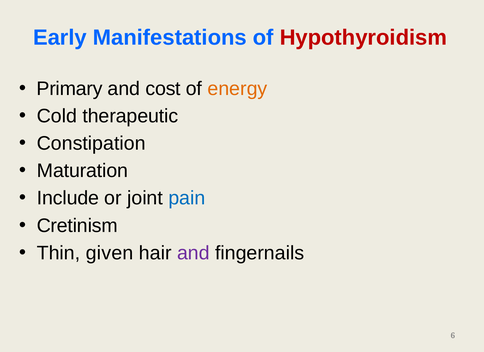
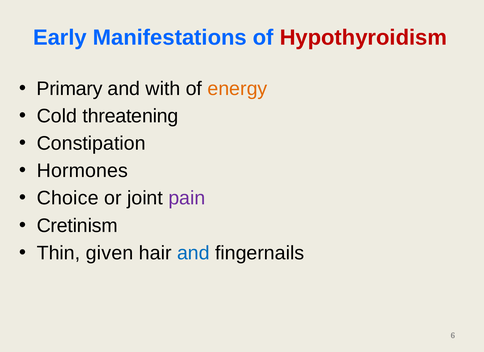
cost: cost -> with (163, 89)
therapeutic: therapeutic -> threatening (130, 116)
Maturation: Maturation -> Hormones (82, 171)
Include: Include -> Choice (68, 198)
pain colour: blue -> purple (187, 198)
and colour: purple -> blue (193, 253)
